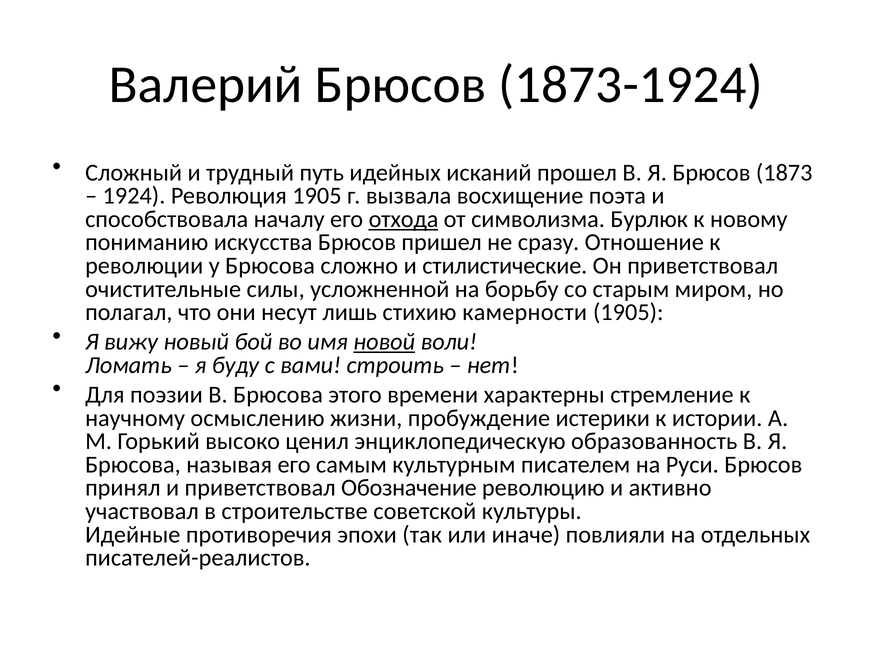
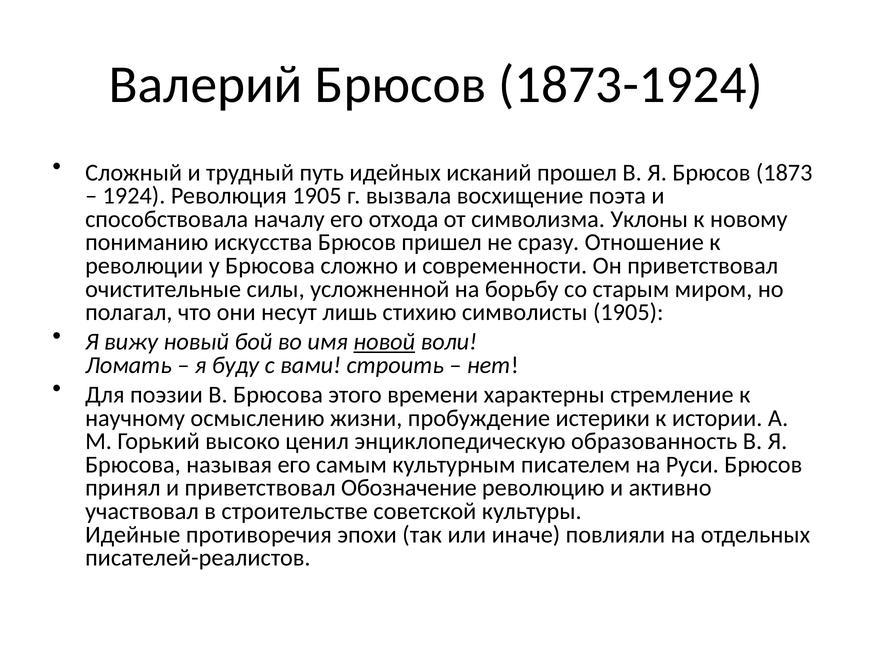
отхода underline: present -> none (404, 219)
Бурлюк: Бурлюк -> Уклоны (649, 219)
стилистические: стилистические -> современности (505, 266)
камерности: камерности -> символисты (525, 312)
